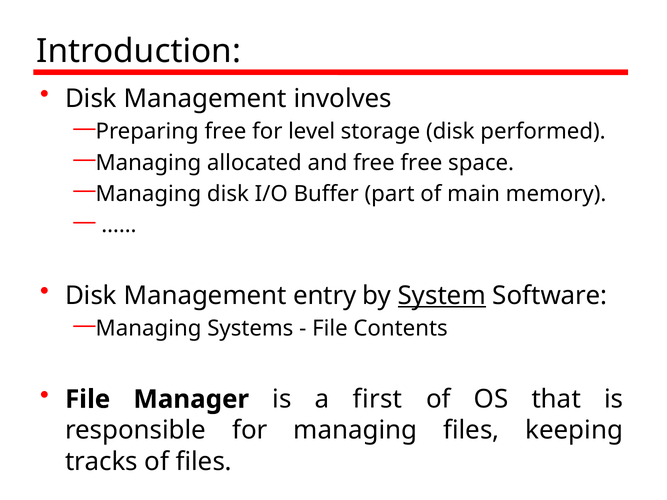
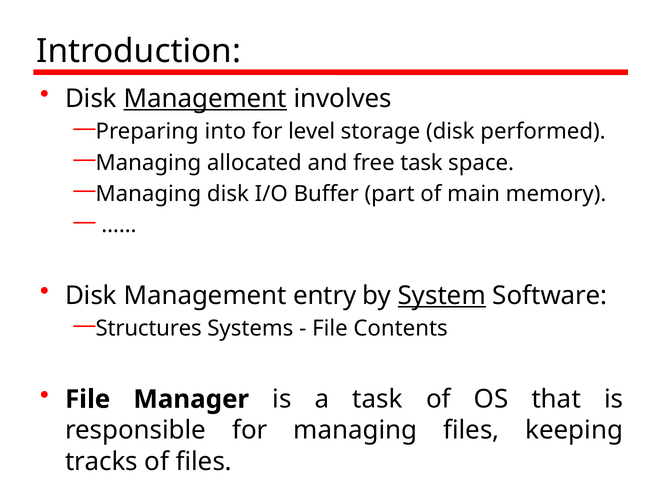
Management underline: none -> present (205, 99)
Preparing free: free -> into (225, 132)
free free: free -> task (422, 163)
Managing: Managing -> Structures (149, 329)
a first: first -> task (378, 399)
